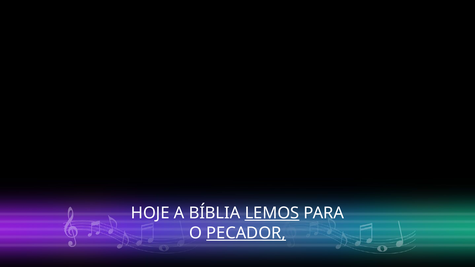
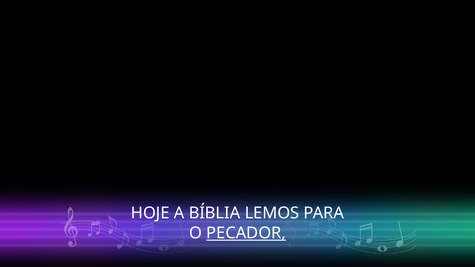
LEMOS underline: present -> none (272, 213)
